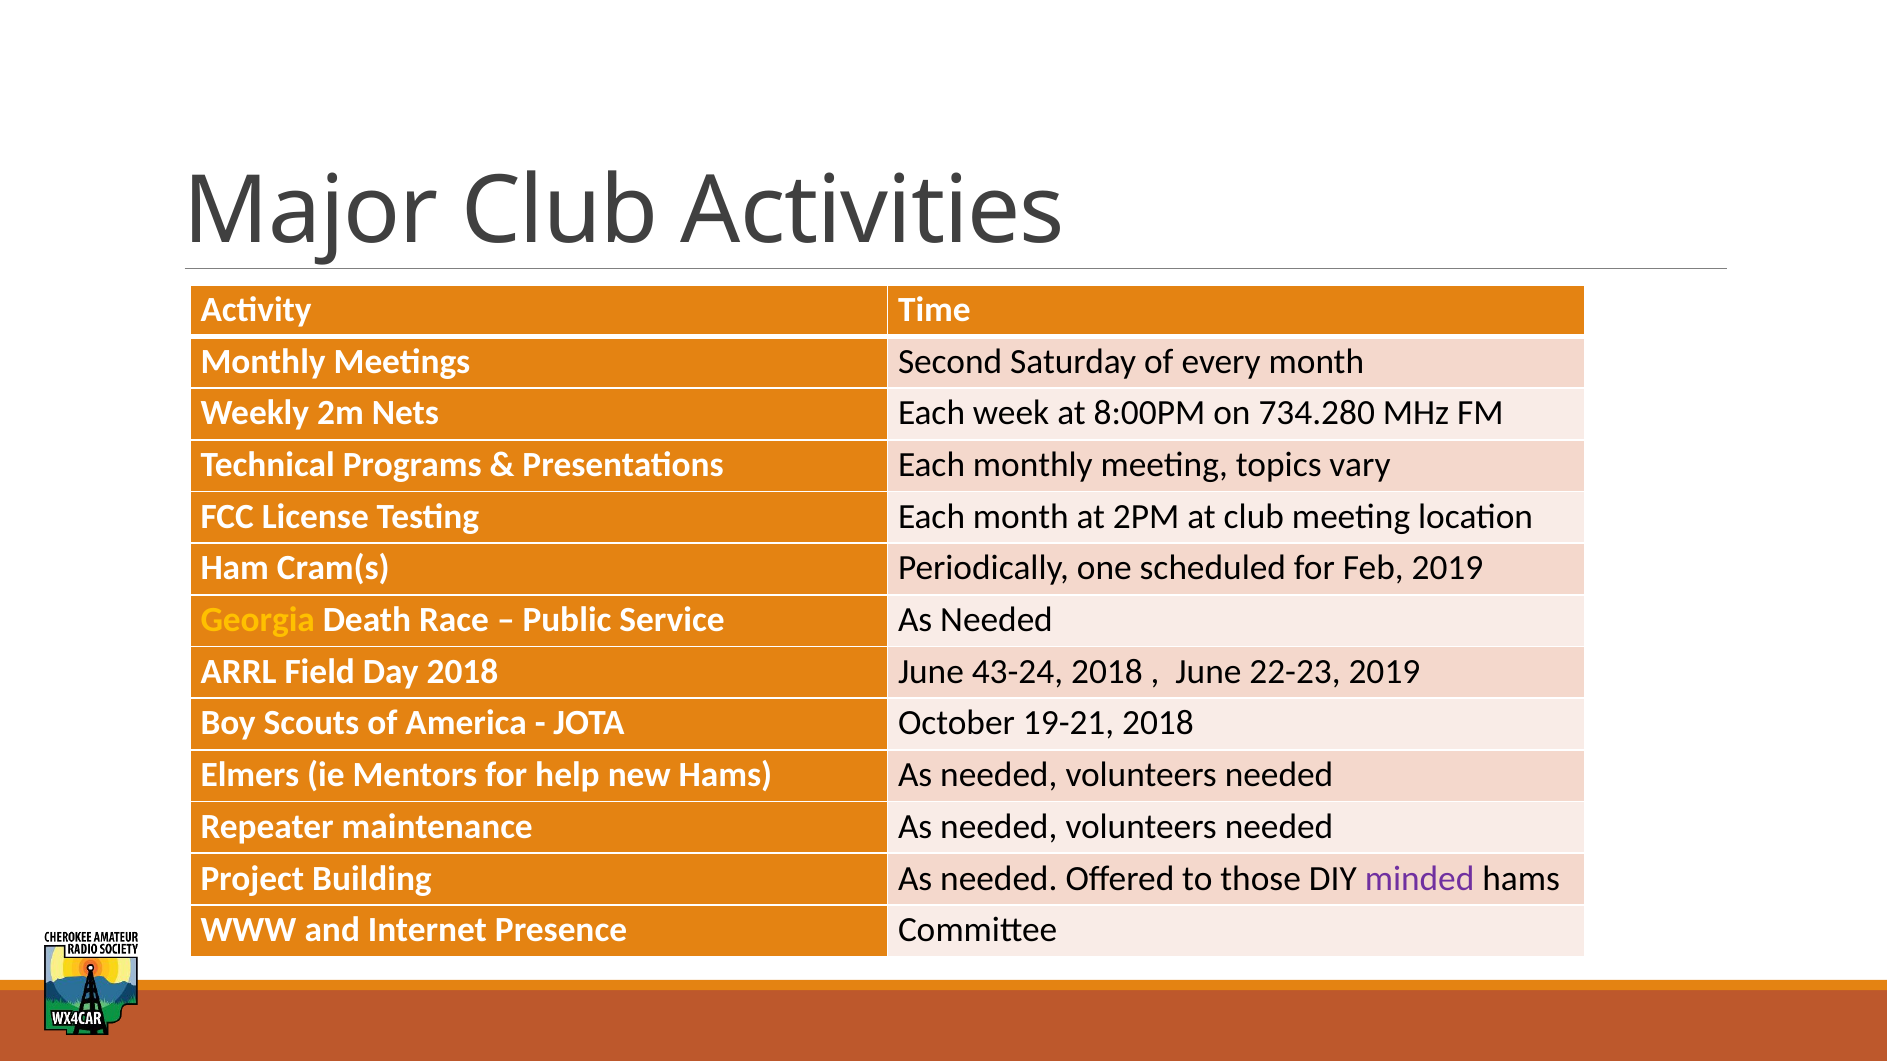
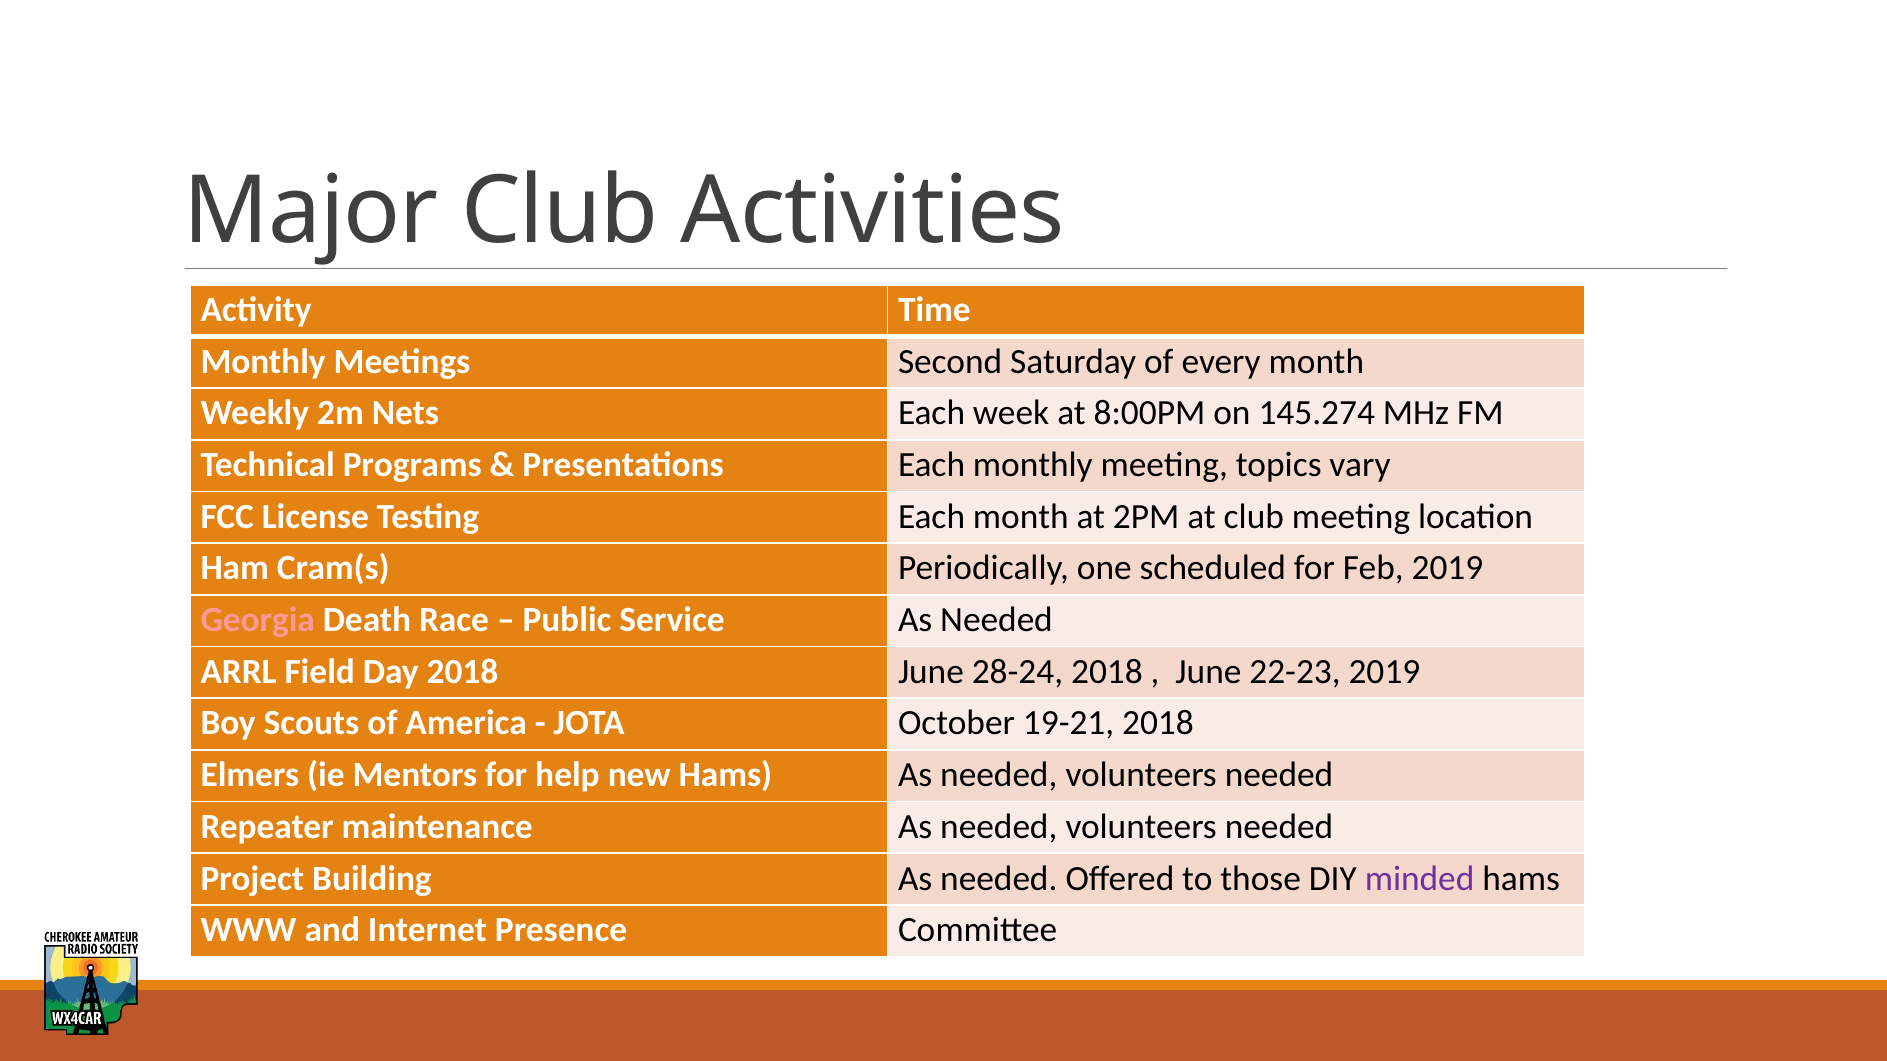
734.280: 734.280 -> 145.274 (1317, 413)
Georgia colour: yellow -> pink (258, 620)
43-24: 43-24 -> 28-24 (1017, 672)
